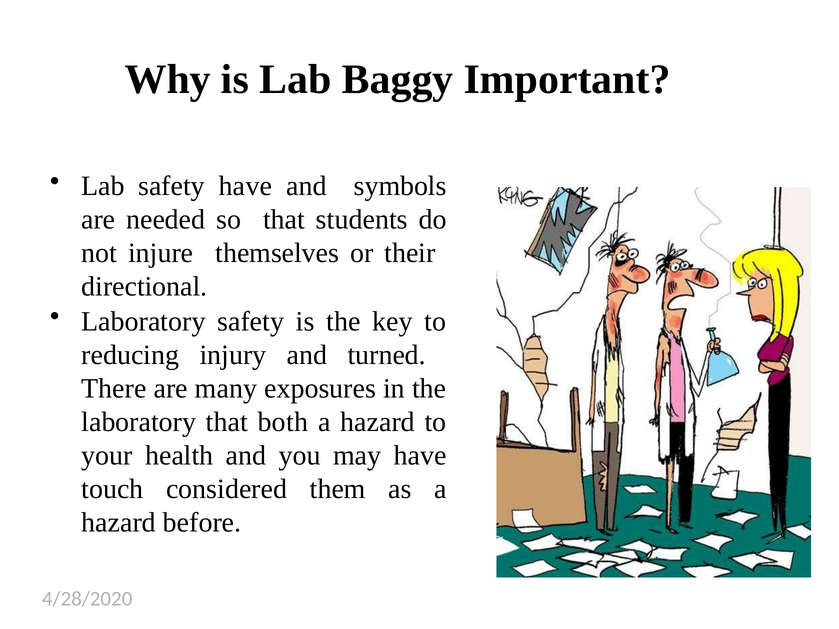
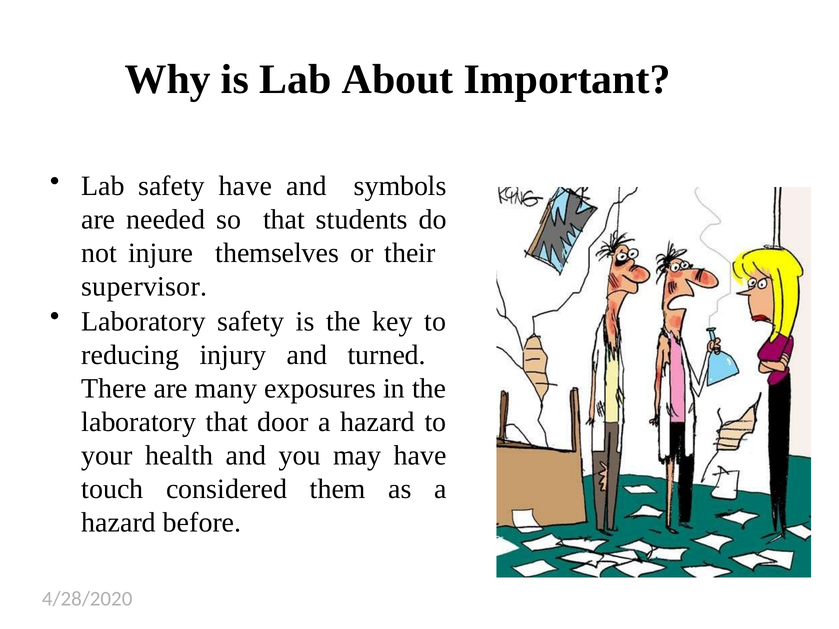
Baggy: Baggy -> About (398, 79)
directional: directional -> supervisor (144, 287)
both: both -> door (283, 422)
